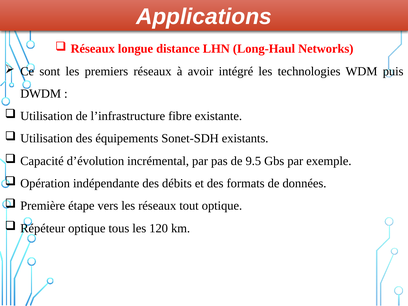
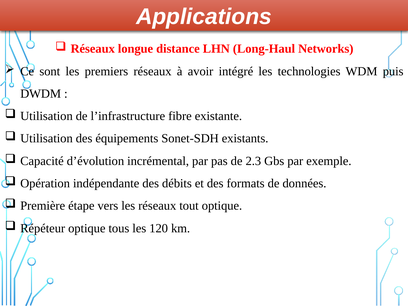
9.5: 9.5 -> 2.3 (253, 161)
